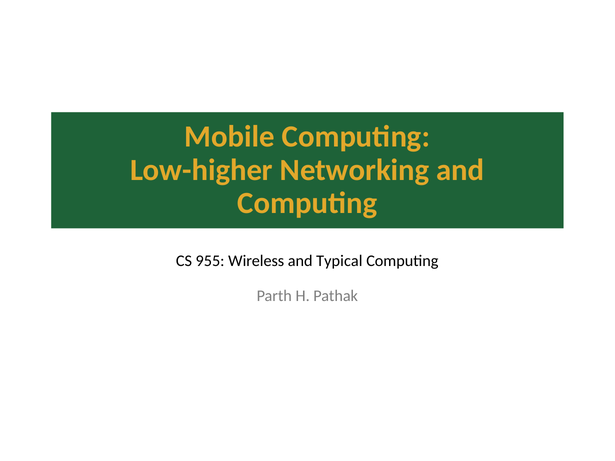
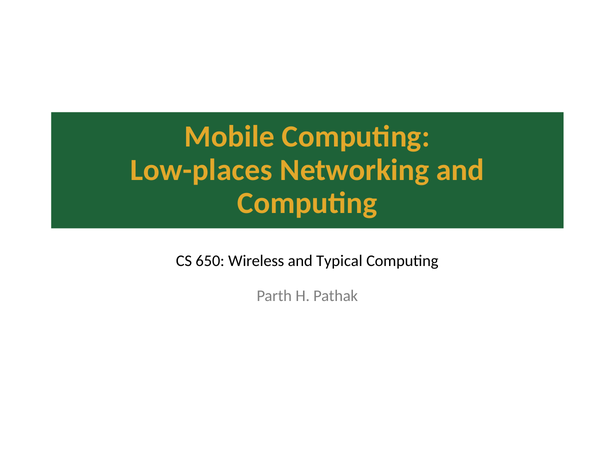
Low-higher: Low-higher -> Low-places (201, 170)
955: 955 -> 650 (210, 261)
